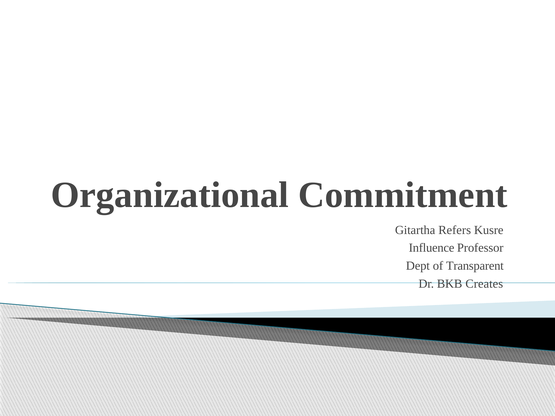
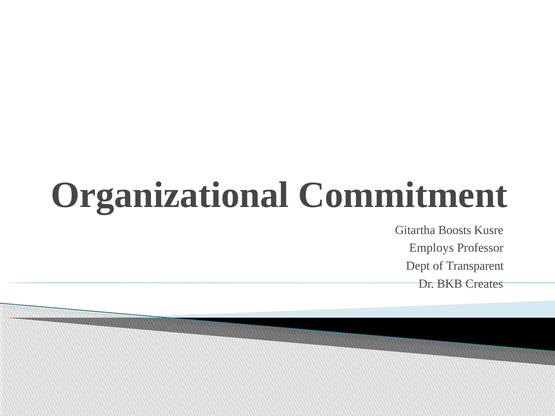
Refers: Refers -> Boosts (455, 230)
Influence: Influence -> Employs (431, 248)
